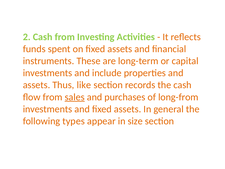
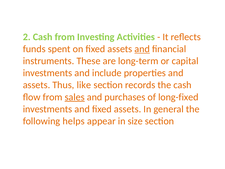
and underline: none -> present (142, 49)
long-from: long-from -> long-fixed (178, 97)
types: types -> helps (74, 121)
